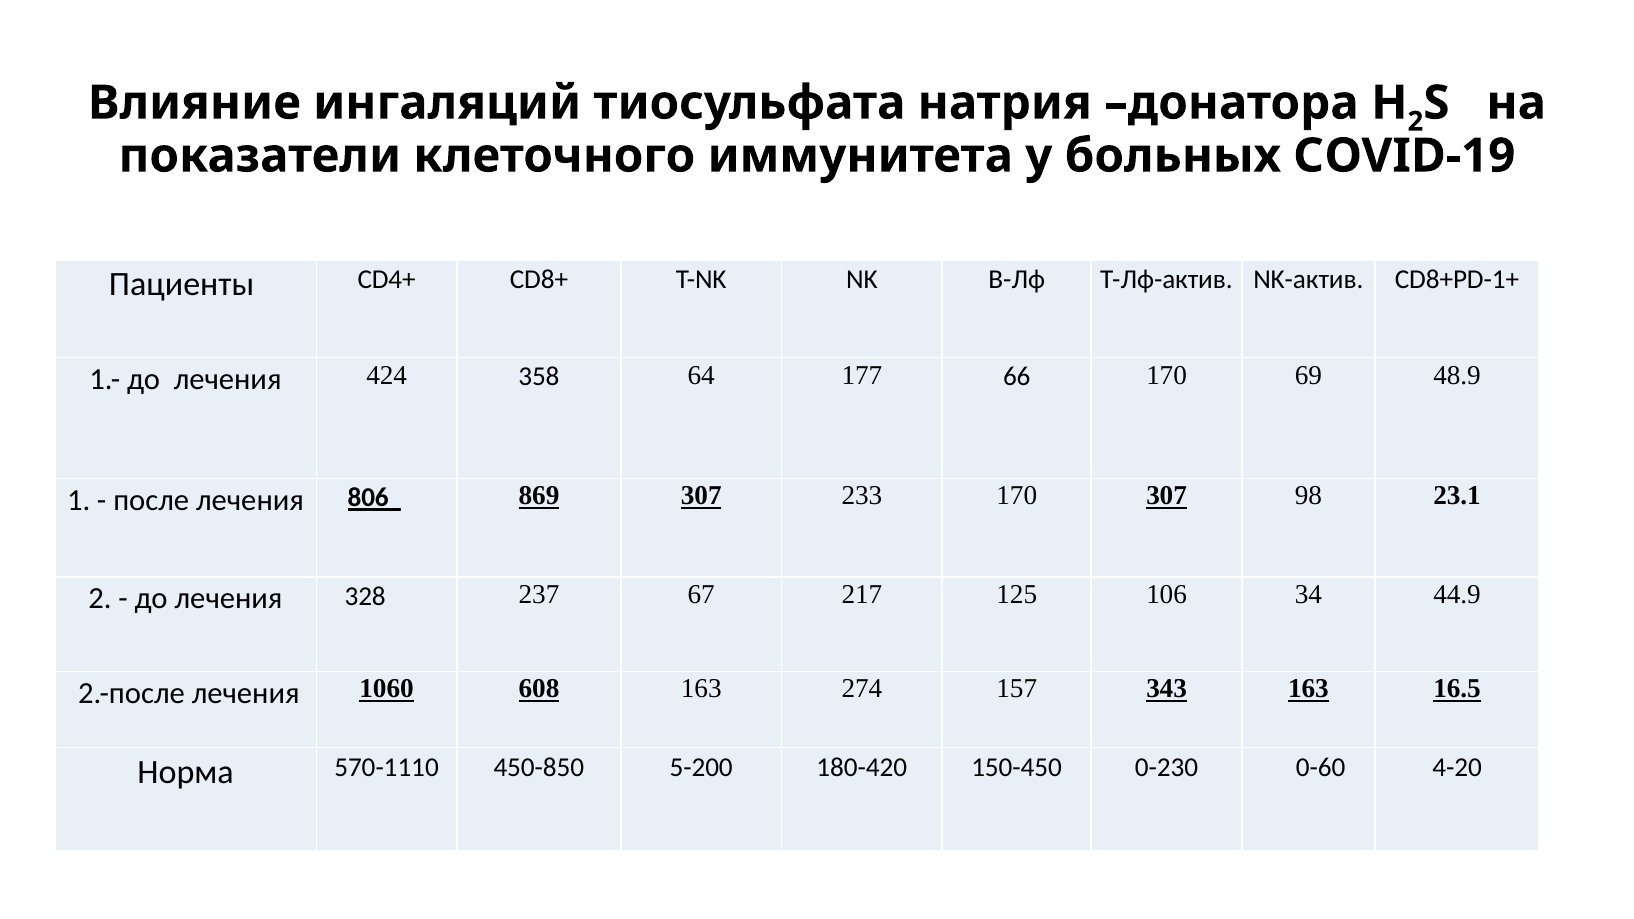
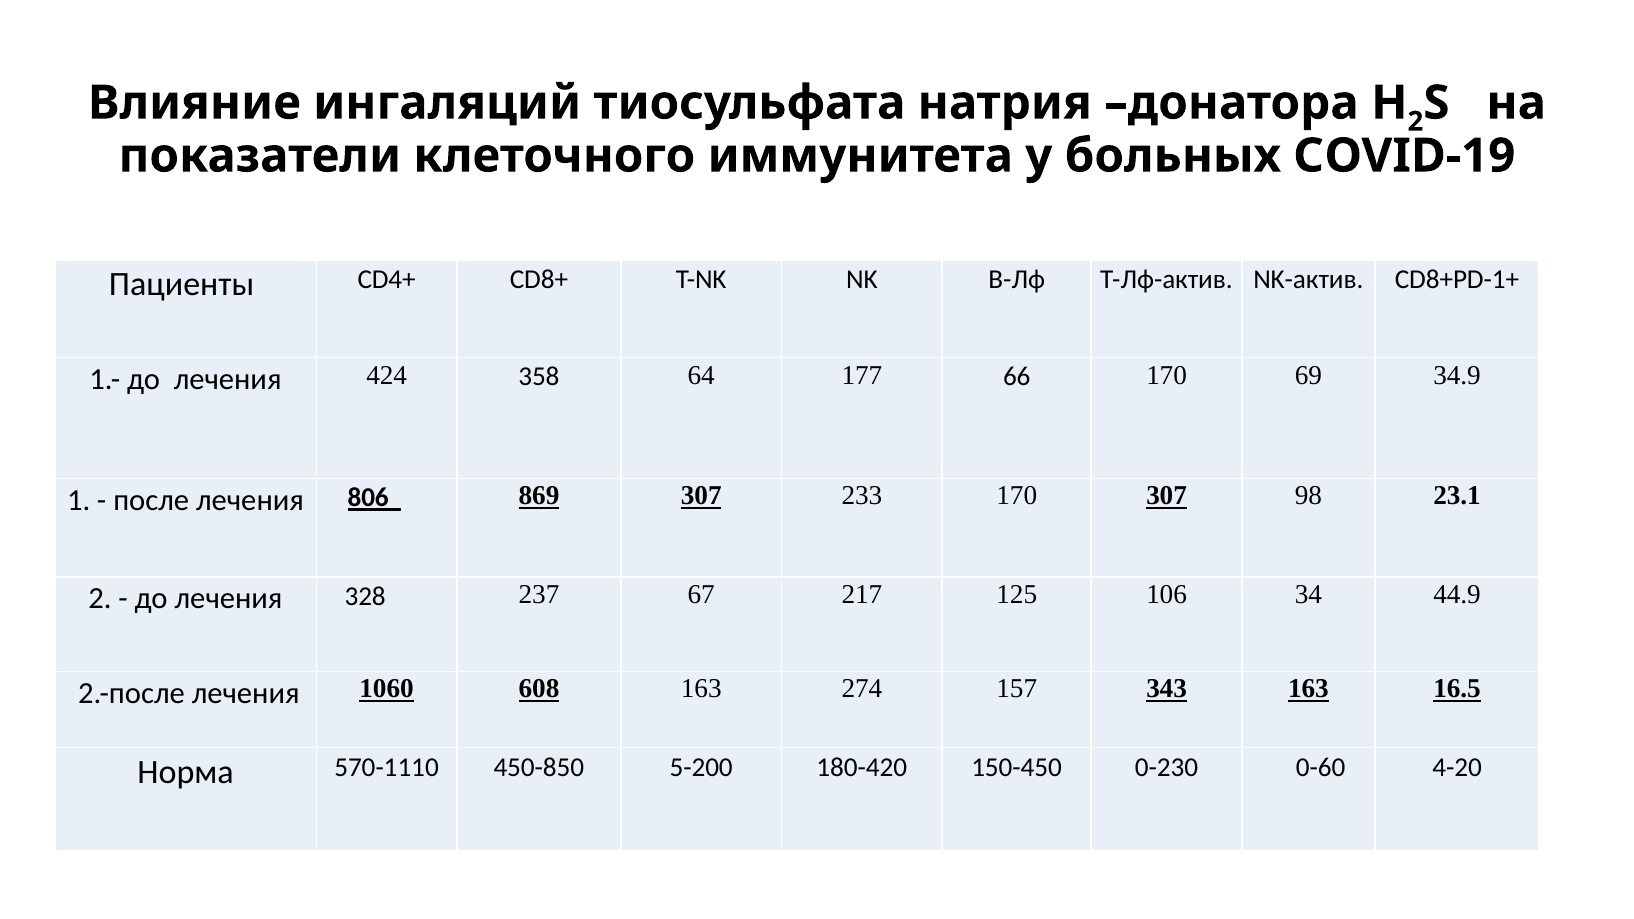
48.9: 48.9 -> 34.9 (1457, 375)
